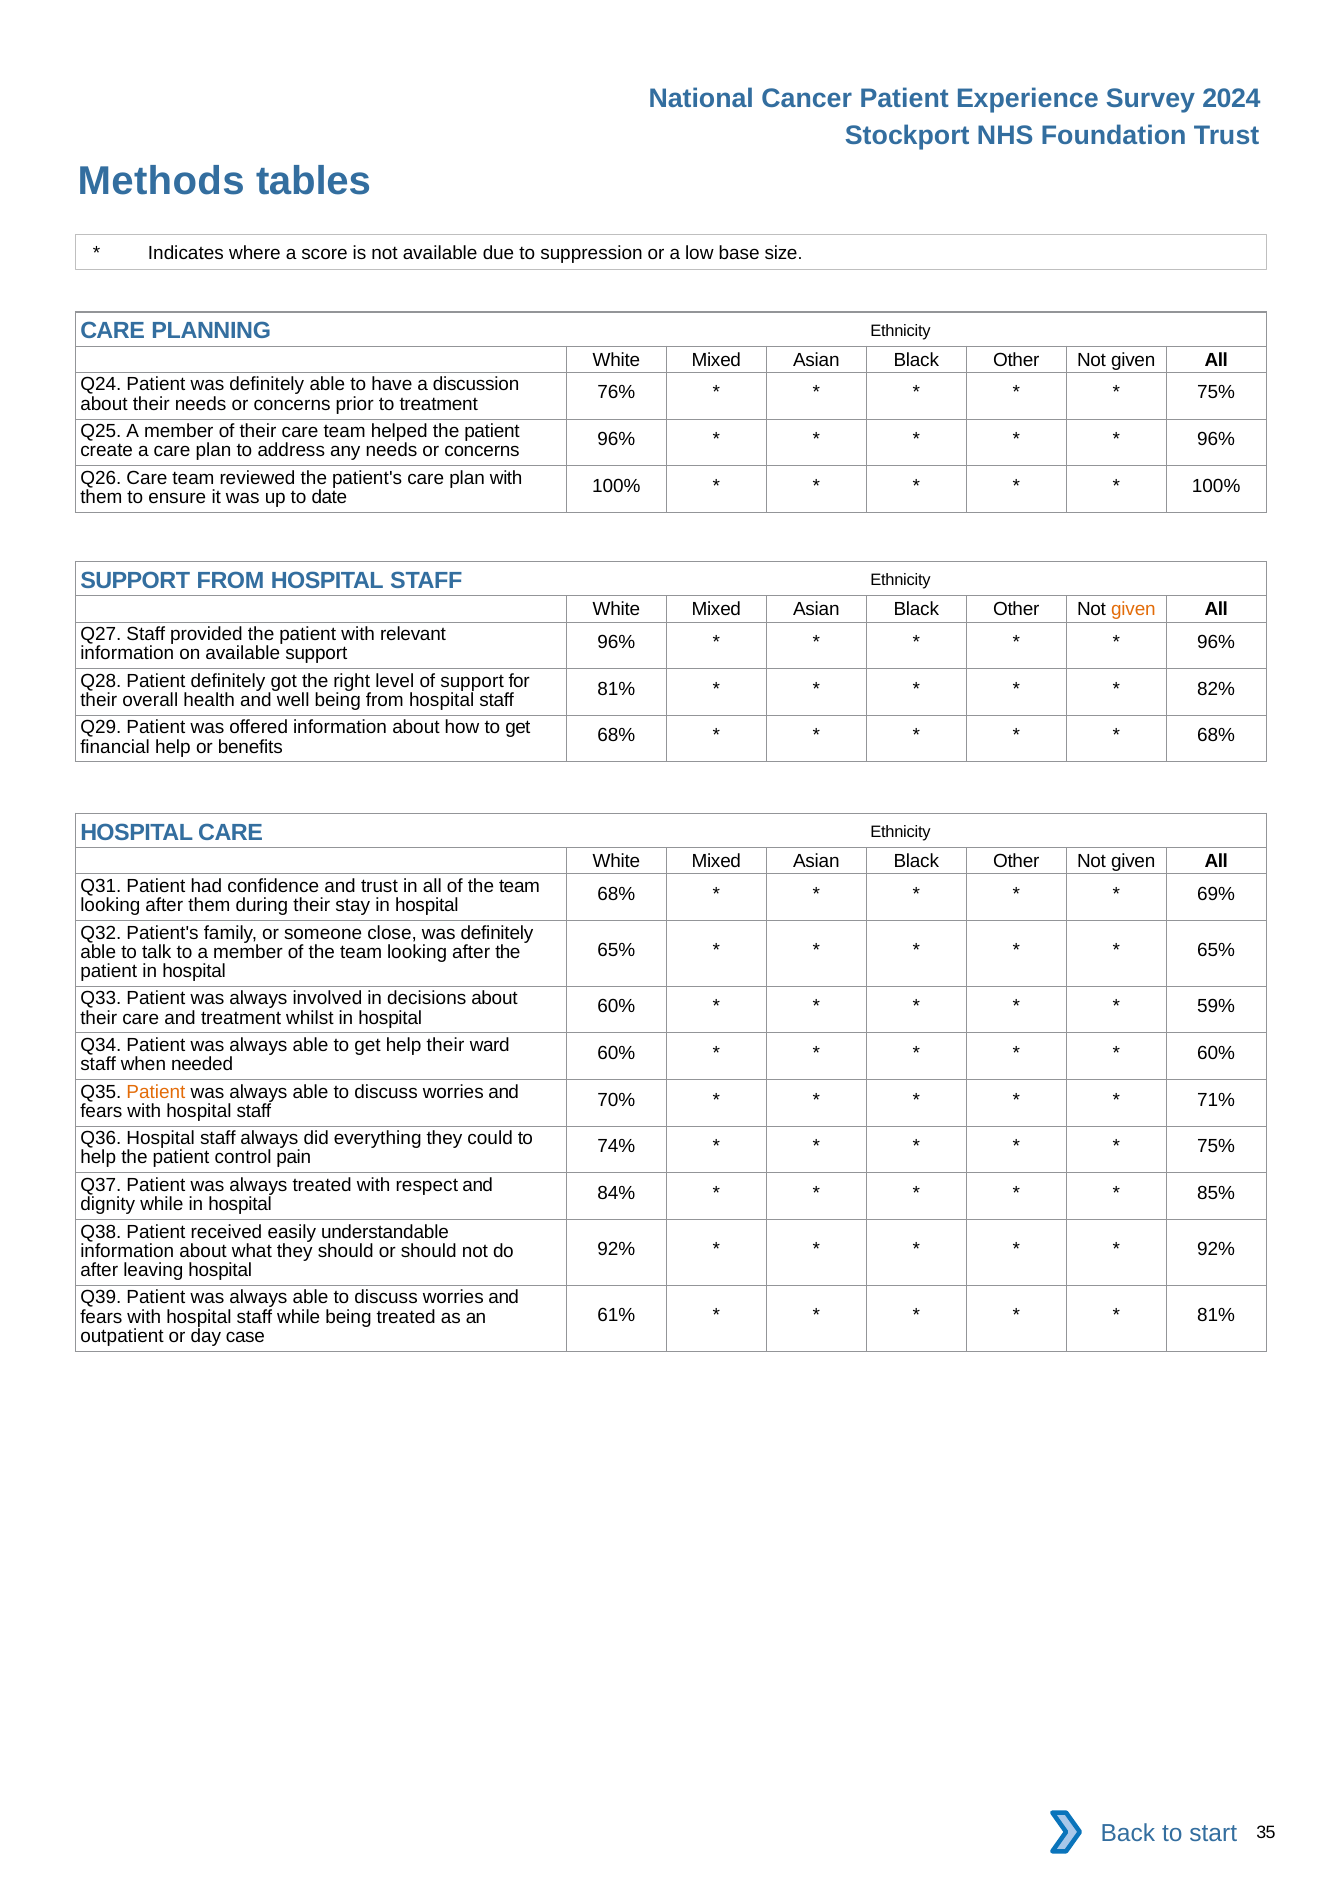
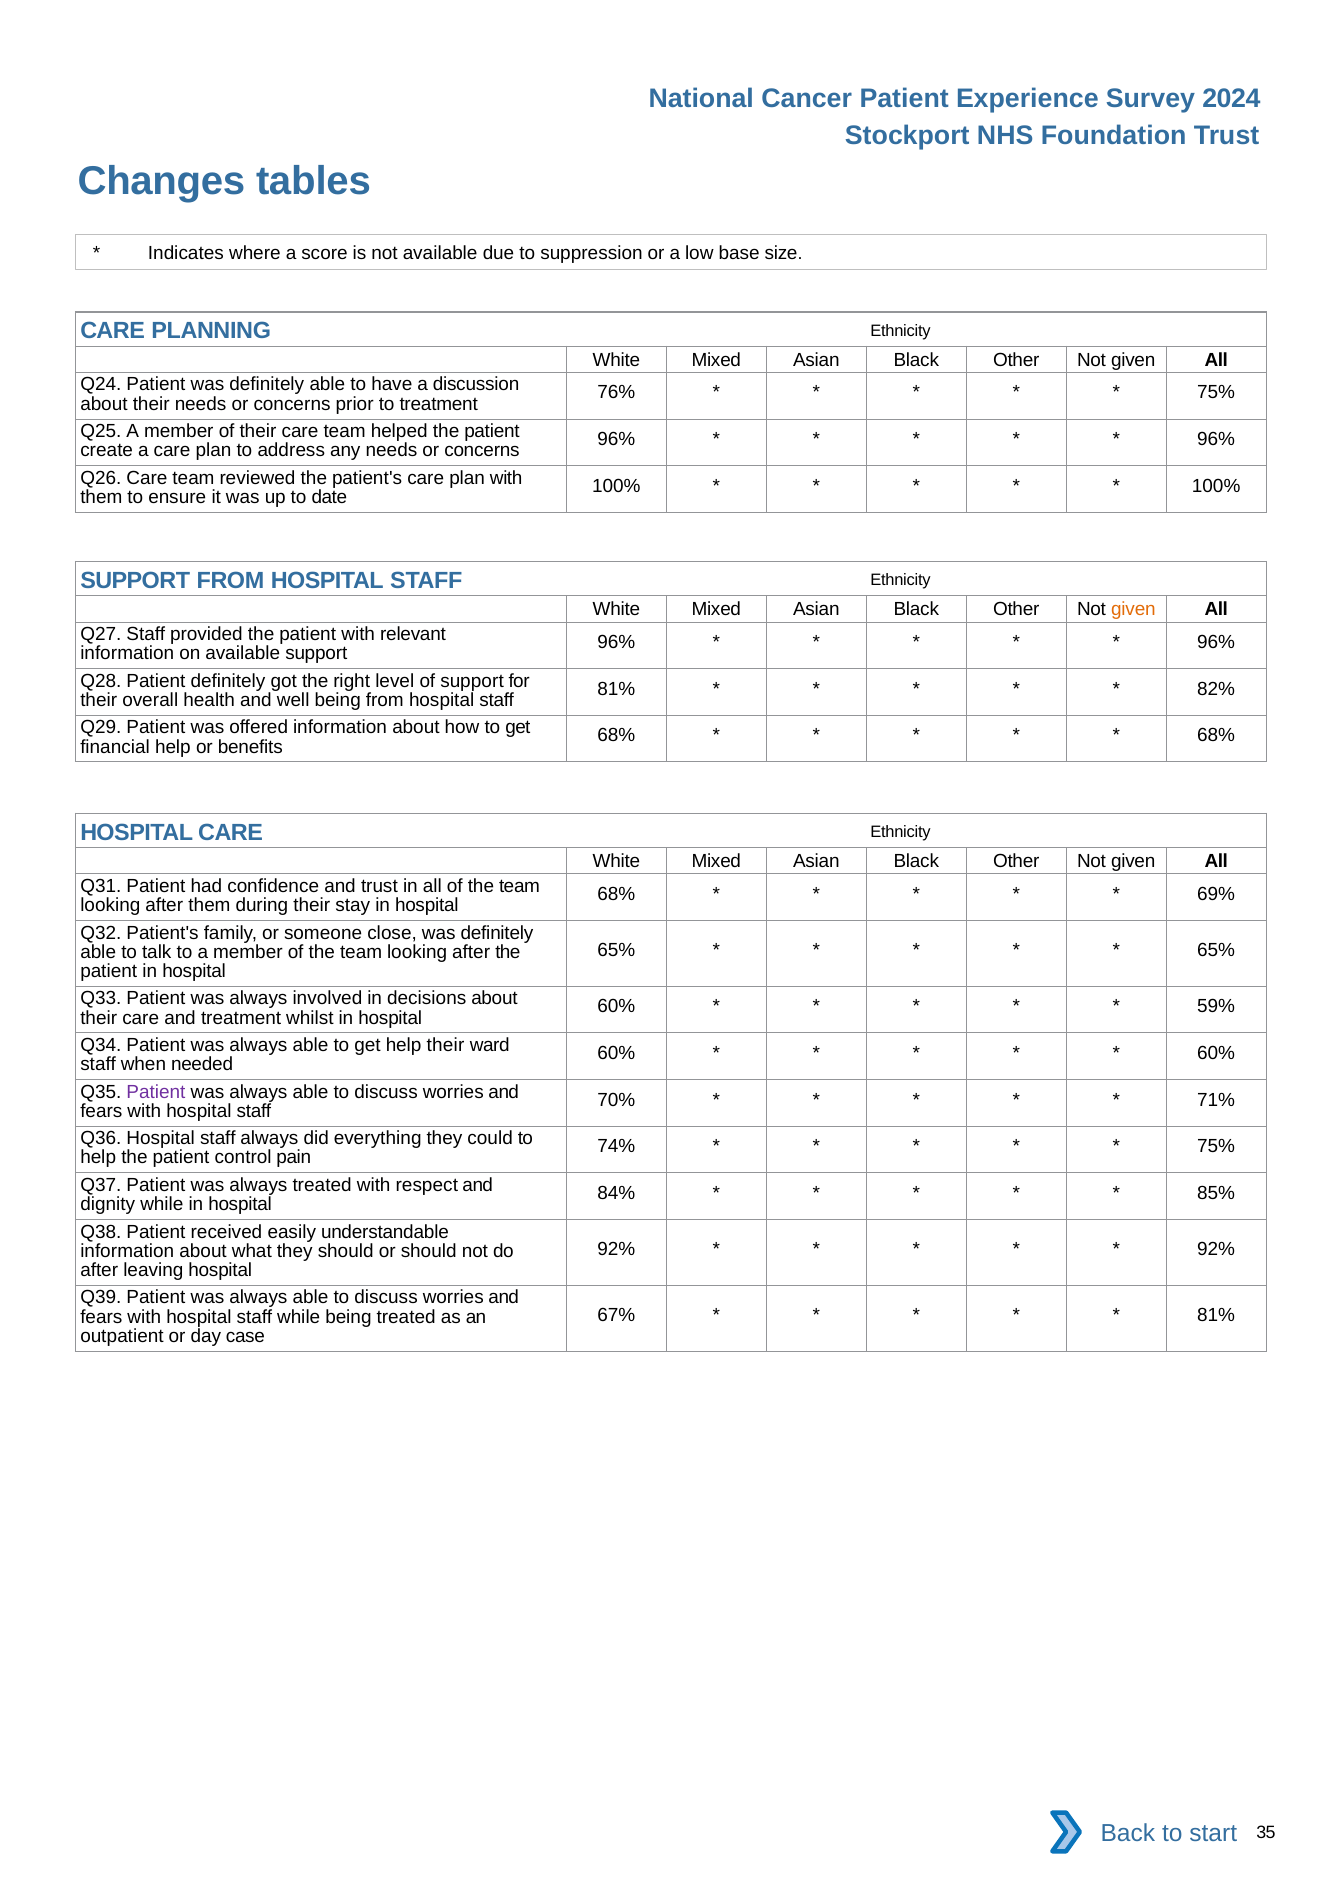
Methods: Methods -> Changes (161, 181)
Patient colour: orange -> purple (156, 1092)
61%: 61% -> 67% (616, 1315)
